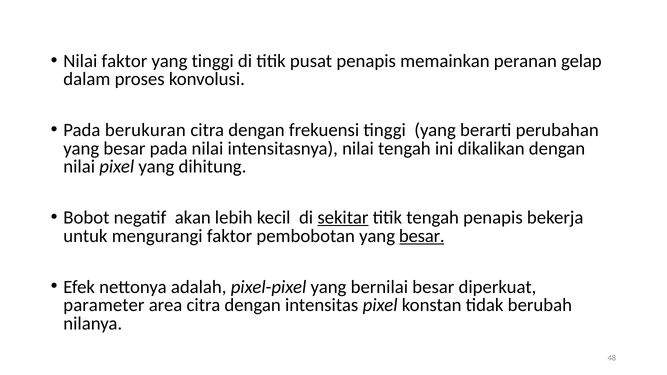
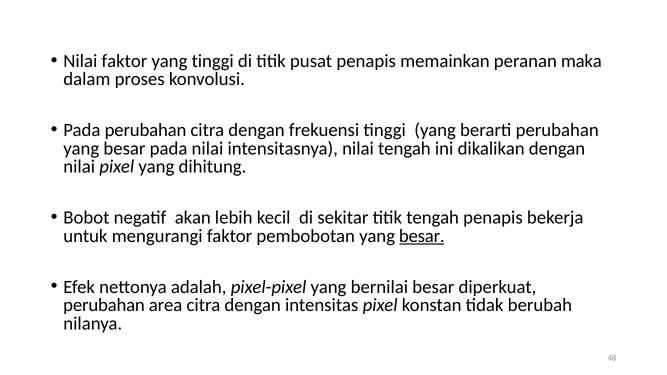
gelap: gelap -> maka (581, 61)
Pada berukuran: berukuran -> perubahan (146, 130)
sekitar underline: present -> none (343, 218)
parameter: parameter -> perubahan (104, 305)
